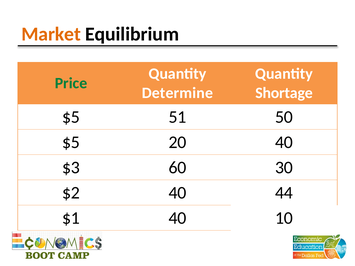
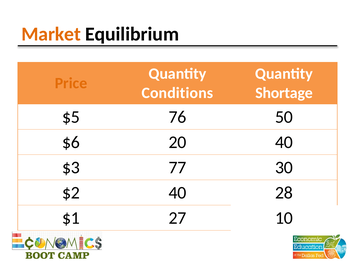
Price colour: green -> orange (71, 83)
Determine: Determine -> Conditions (177, 93)
51: 51 -> 76 (177, 117)
$5: $5 -> $6 (71, 142)
60: 60 -> 77 (177, 168)
44: 44 -> 28 (284, 193)
$1 40: 40 -> 27 (177, 218)
